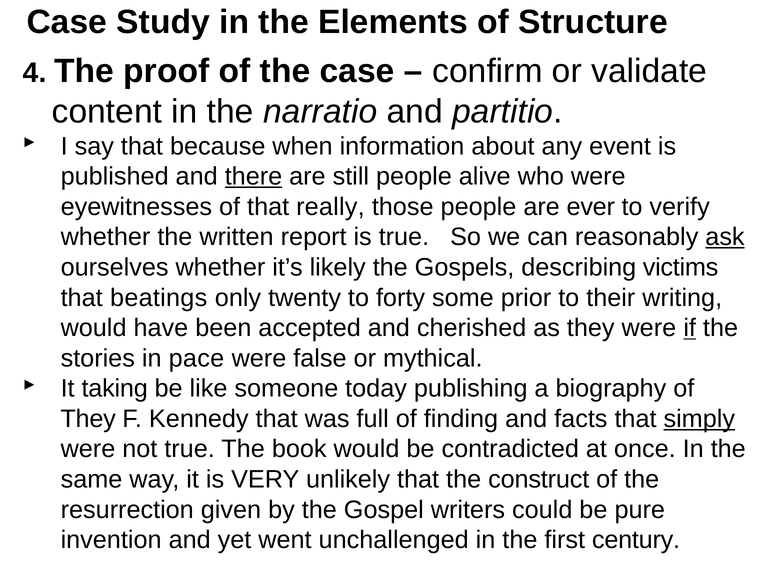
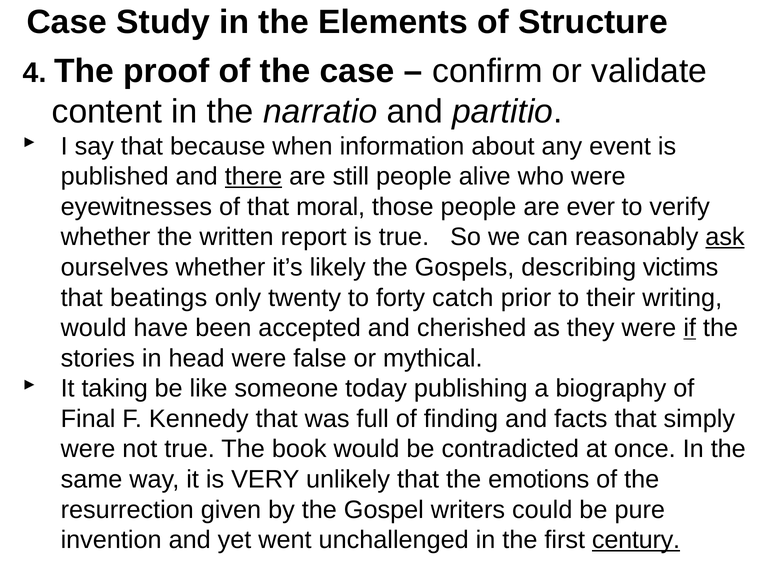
really: really -> moral (331, 207)
some: some -> catch (463, 298)
pace: pace -> head (197, 358)
They: They -> Final (88, 419)
simply underline: present -> none (699, 419)
construct: construct -> emotions (539, 479)
century underline: none -> present (636, 540)
